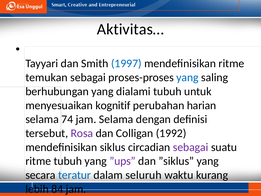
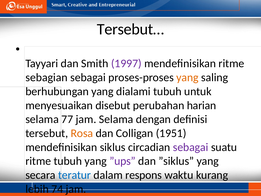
Aktivitas…: Aktivitas… -> Tersebut… (131, 29)
1997 colour: blue -> purple (126, 63)
temukan: temukan -> sebagian (47, 77)
yang colour: blue -> orange (187, 77)
kognitif: kognitif -> disebut (113, 105)
74: 74 -> 77 (67, 119)
Rosa colour: purple -> orange (82, 133)
1992: 1992 -> 1951 (171, 133)
seluruh: seluruh -> respons (144, 175)
84: 84 -> 74 (57, 189)
